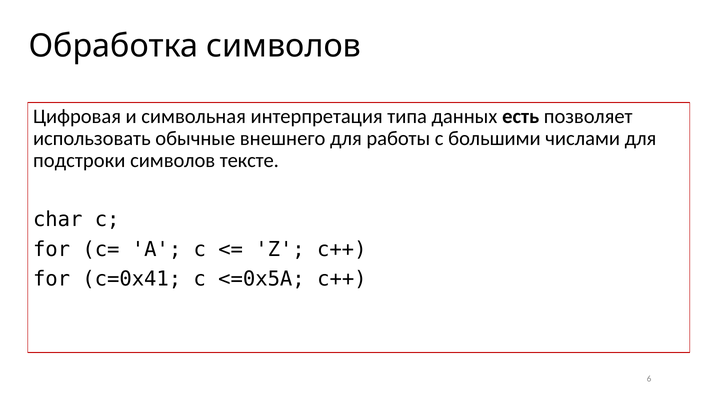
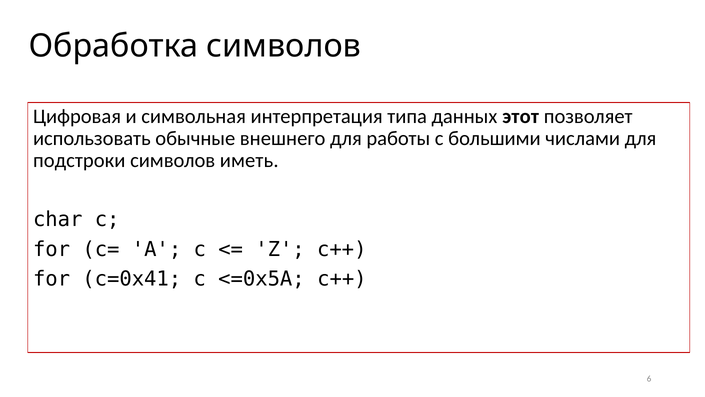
есть: есть -> этот (521, 116)
тексте: тексте -> иметь (249, 160)
